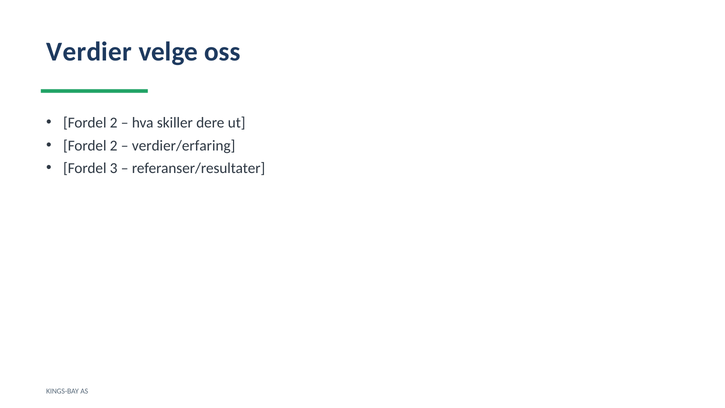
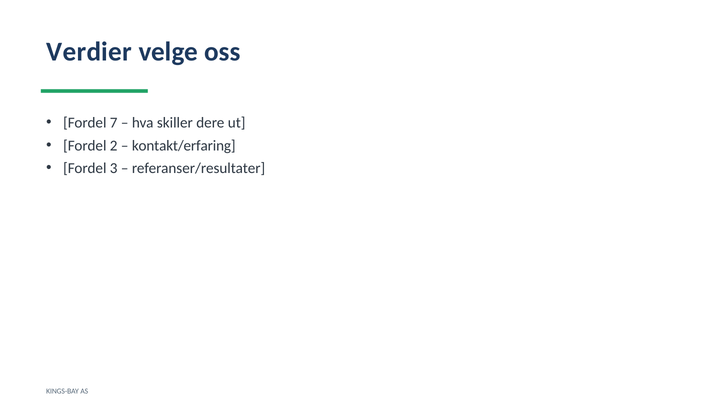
2: 2 -> 7 (114, 123)
verdier/erfaring: verdier/erfaring -> kontakt/erfaring (184, 145)
